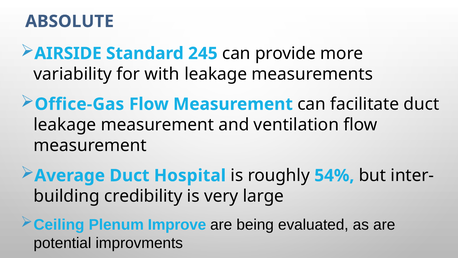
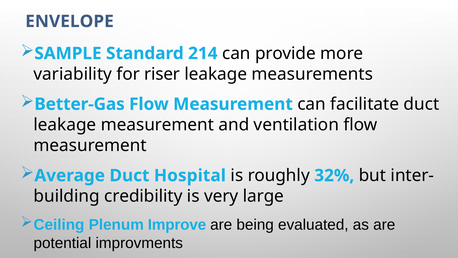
ABSOLUTE: ABSOLUTE -> ENVELOPE (69, 21)
AIRSIDE: AIRSIDE -> SAMPLE (68, 53)
245: 245 -> 214 (203, 53)
with: with -> riser (162, 74)
Office-Gas: Office-Gas -> Better-Gas (80, 104)
54%: 54% -> 32% (334, 175)
